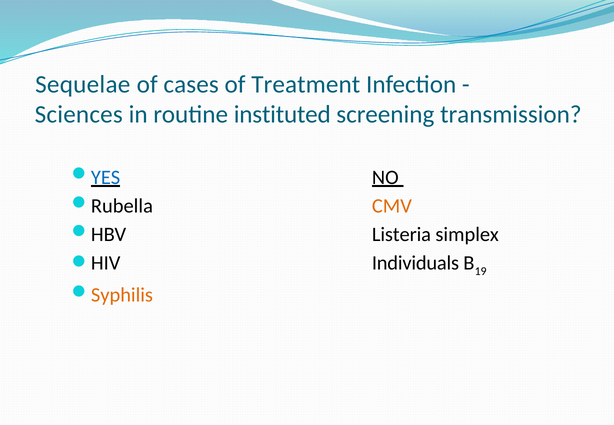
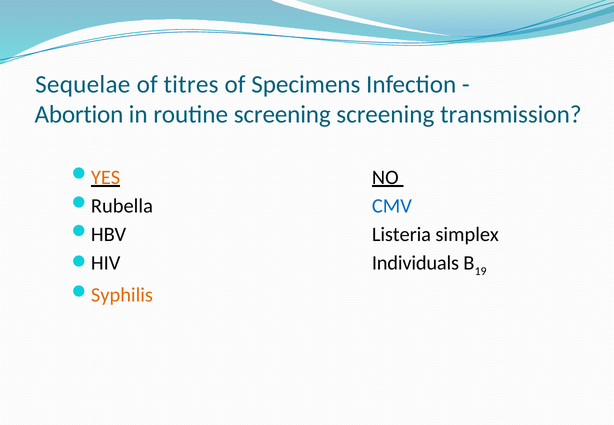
cases: cases -> titres (191, 84)
Treatment: Treatment -> Specimens (306, 84)
Sciences: Sciences -> Abortion (79, 115)
routine instituted: instituted -> screening (282, 115)
YES colour: blue -> orange (106, 177)
CMV colour: orange -> blue (392, 206)
